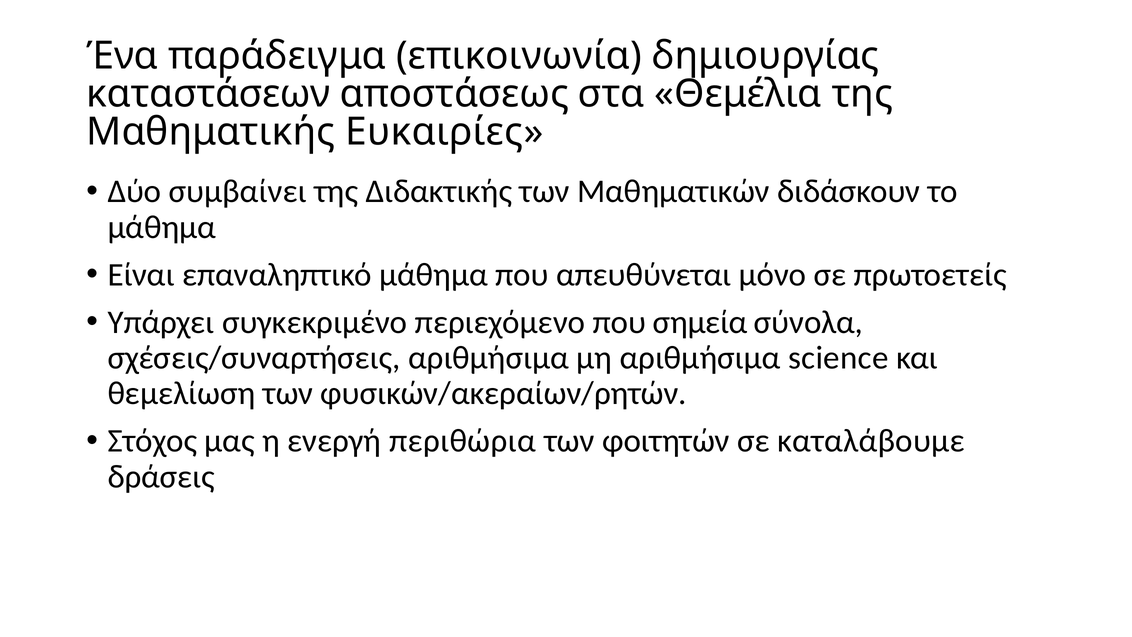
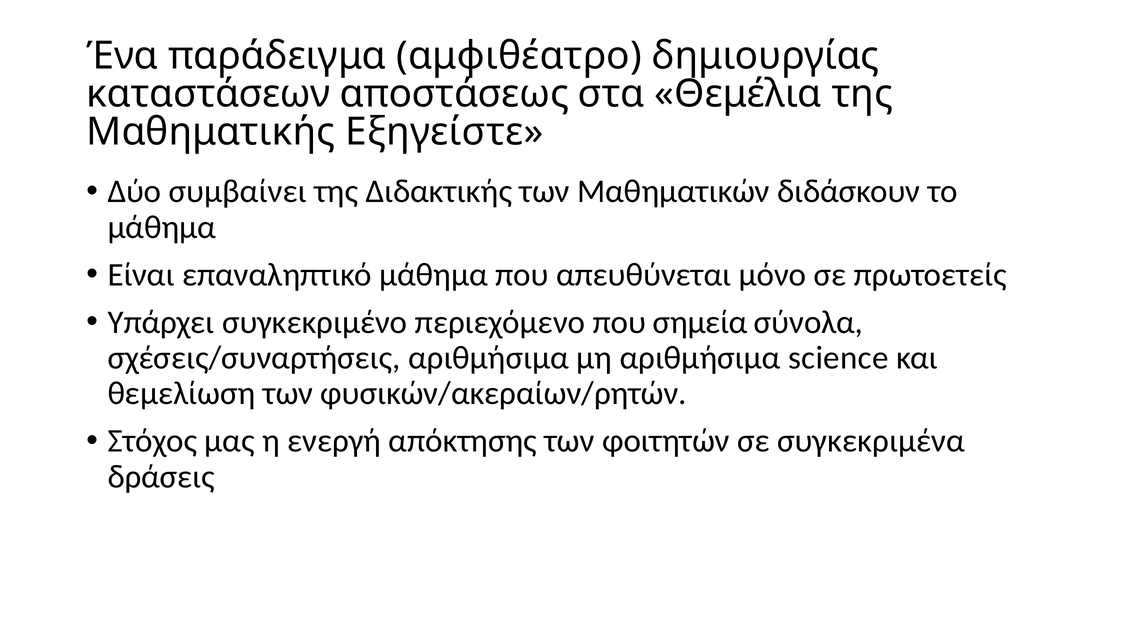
επικοινωνία: επικοινωνία -> αμφιθέατρο (519, 56)
Ευκαιρίες: Ευκαιρίες -> Εξηγείστε (444, 132)
περιθώρια: περιθώρια -> απόκτησης (463, 441)
καταλάβουμε: καταλάβουμε -> συγκεκριμένα (871, 441)
